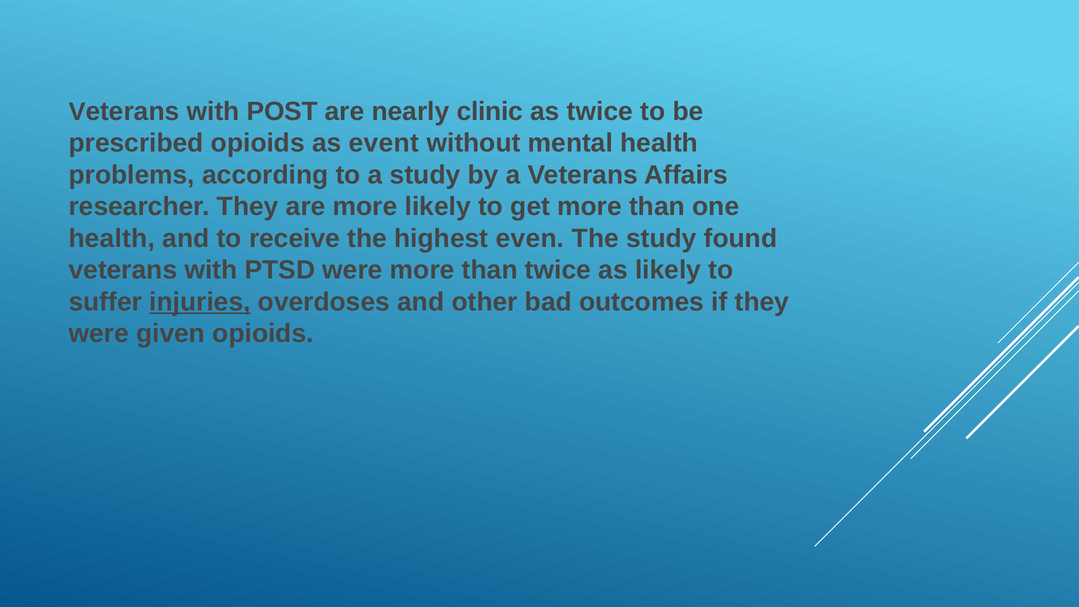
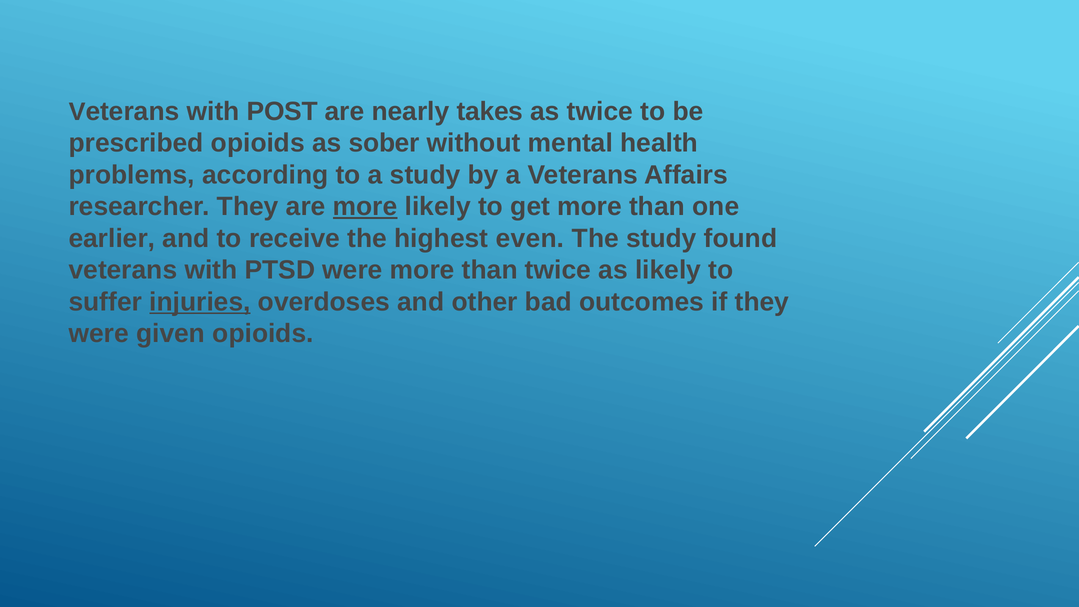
clinic: clinic -> takes (490, 112)
event: event -> sober (384, 143)
more underline: none -> present (365, 207)
health: health -> earlier (112, 238)
